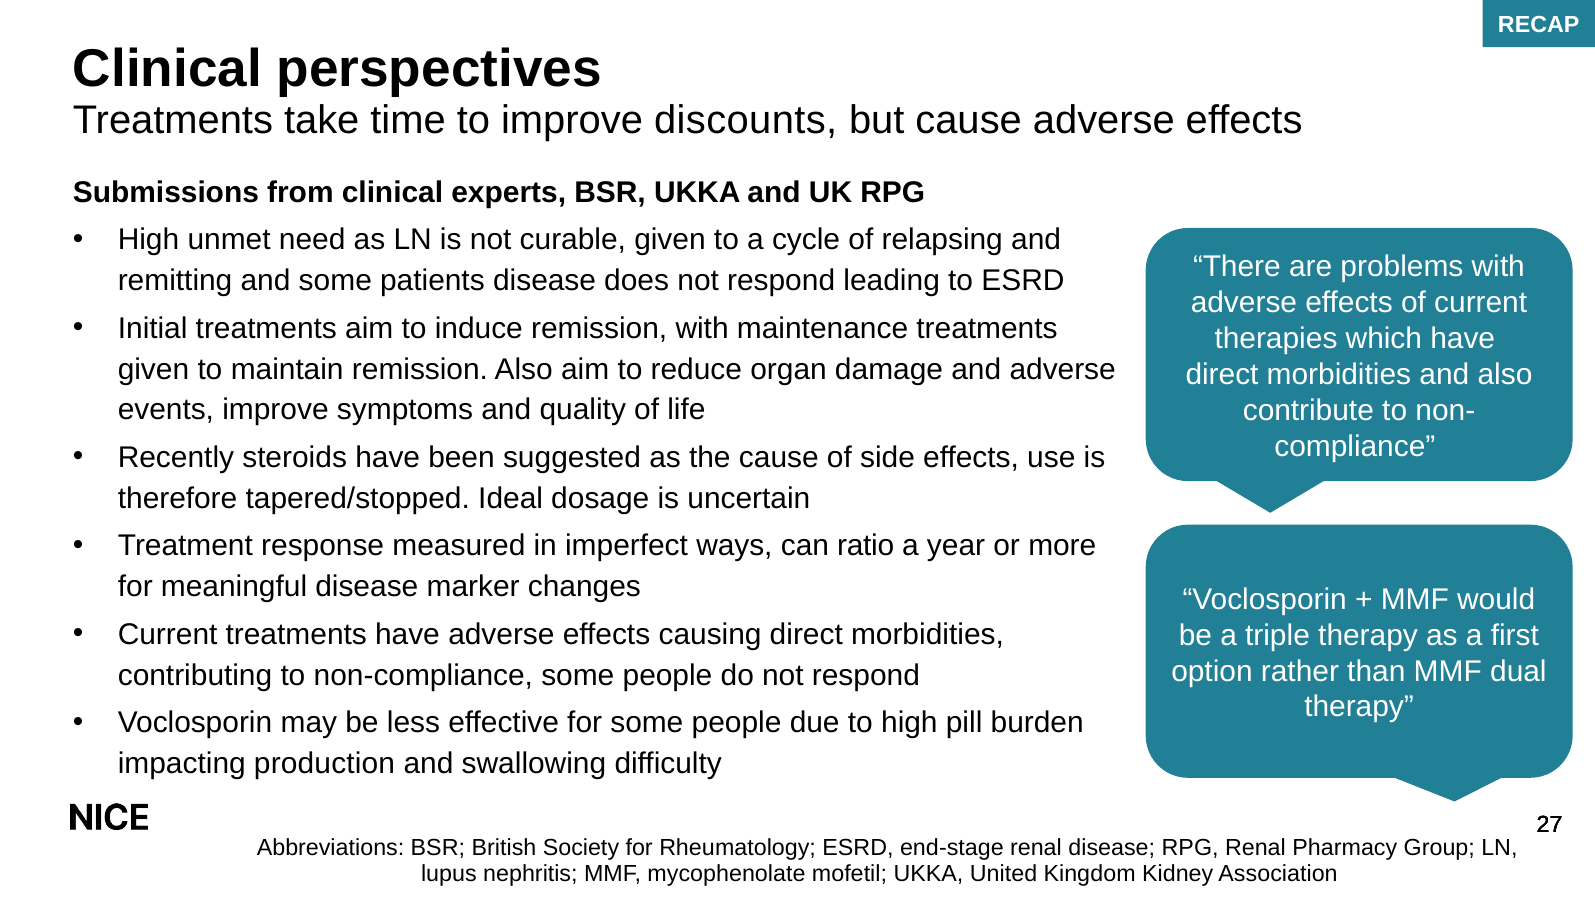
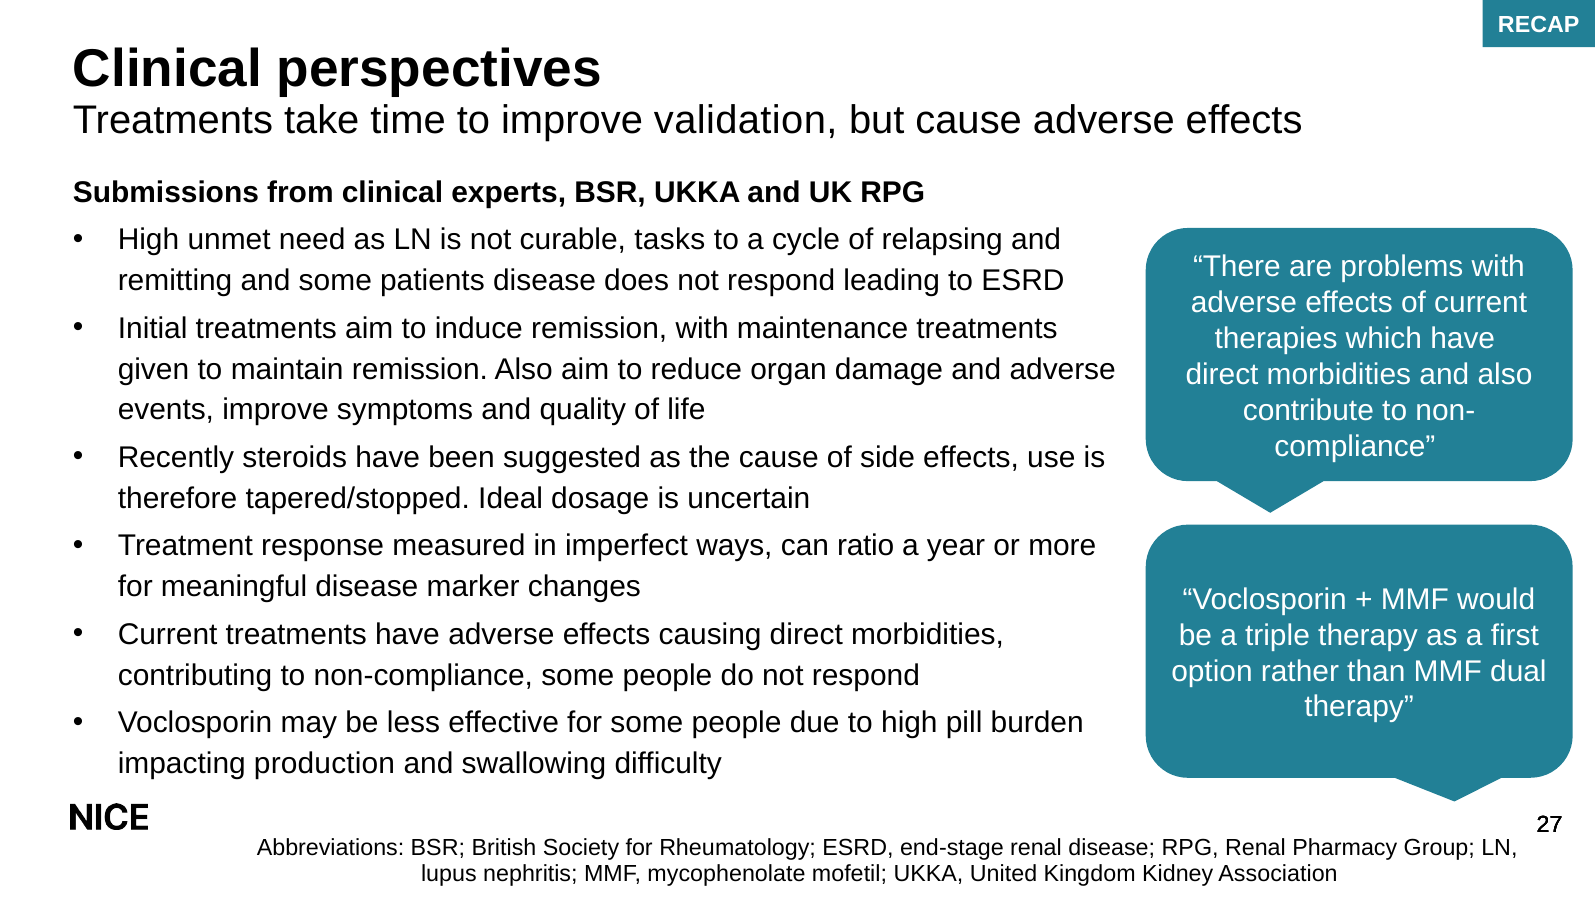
discounts: discounts -> validation (746, 121)
curable given: given -> tasks (670, 240)
